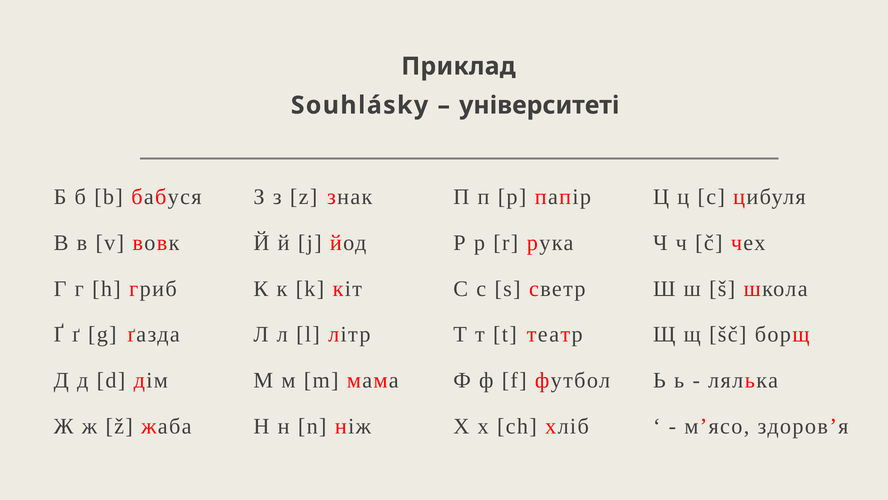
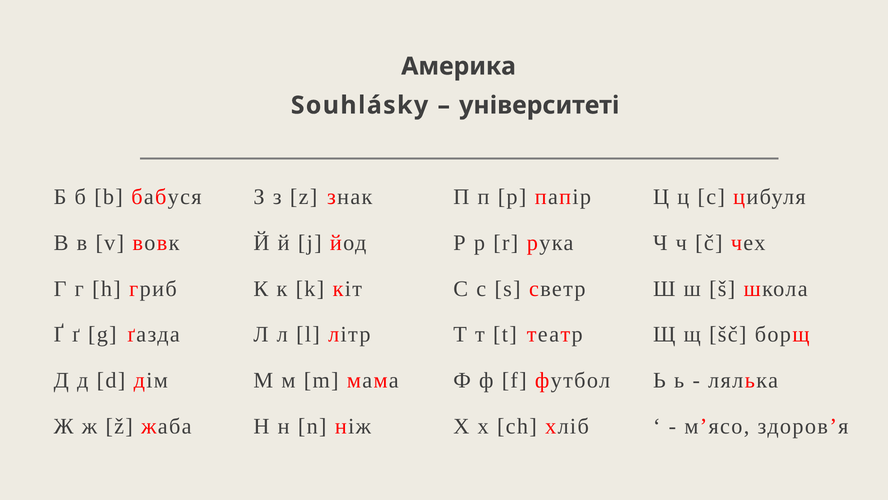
Приклад: Приклад -> Америка (459, 66)
